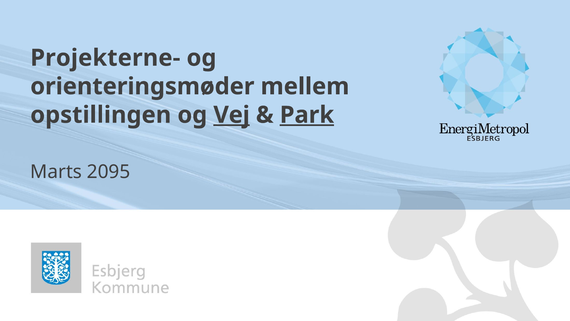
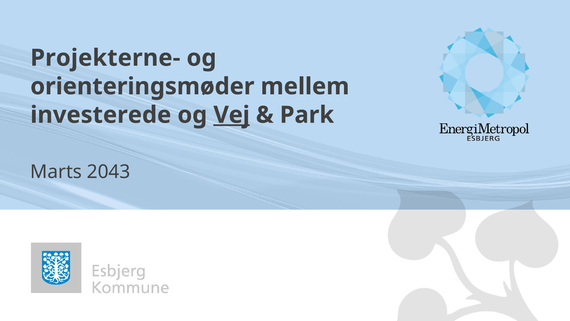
opstillingen: opstillingen -> investerede (101, 115)
Park underline: present -> none (307, 115)
2095: 2095 -> 2043 (109, 172)
